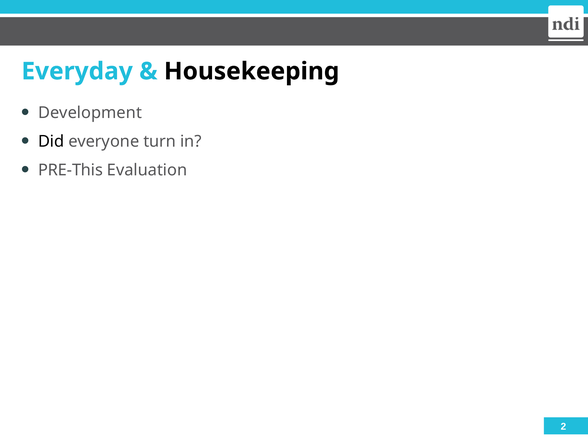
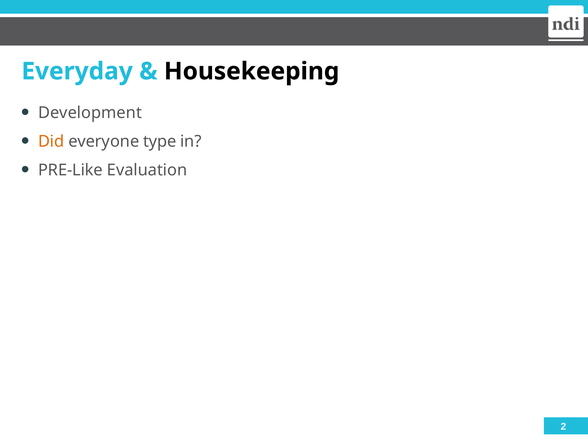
Did colour: black -> orange (51, 141)
turn: turn -> type (160, 141)
PRE-This: PRE-This -> PRE-Like (70, 170)
